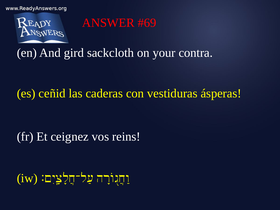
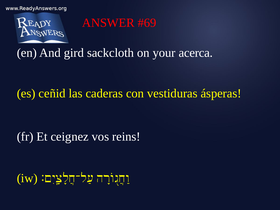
contra: contra -> acerca (196, 53)
